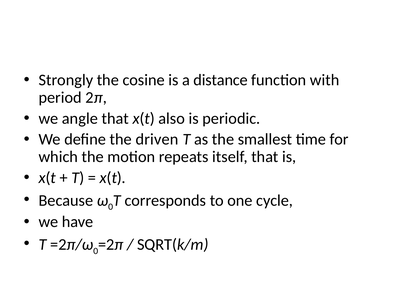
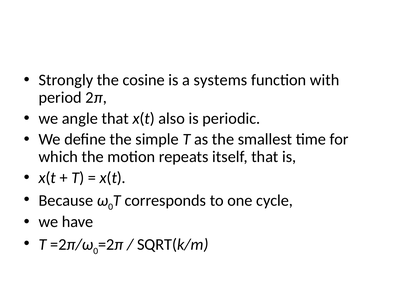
distance: distance -> systems (220, 80)
driven: driven -> simple (157, 139)
